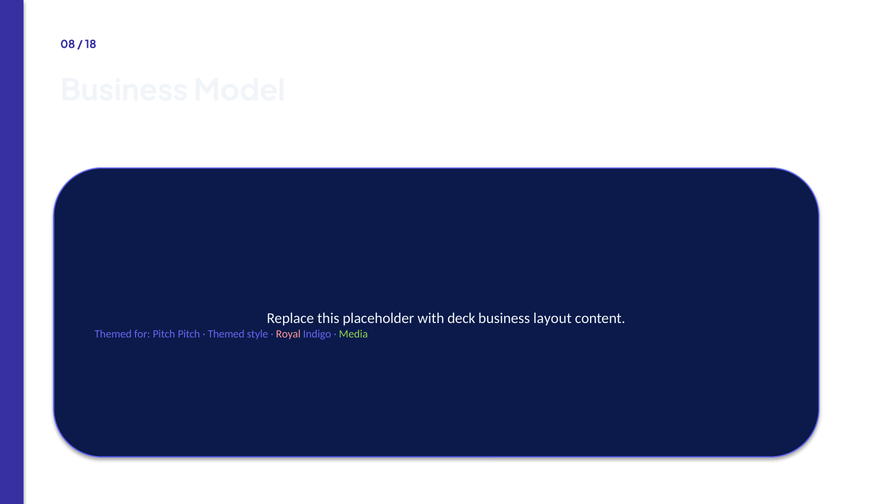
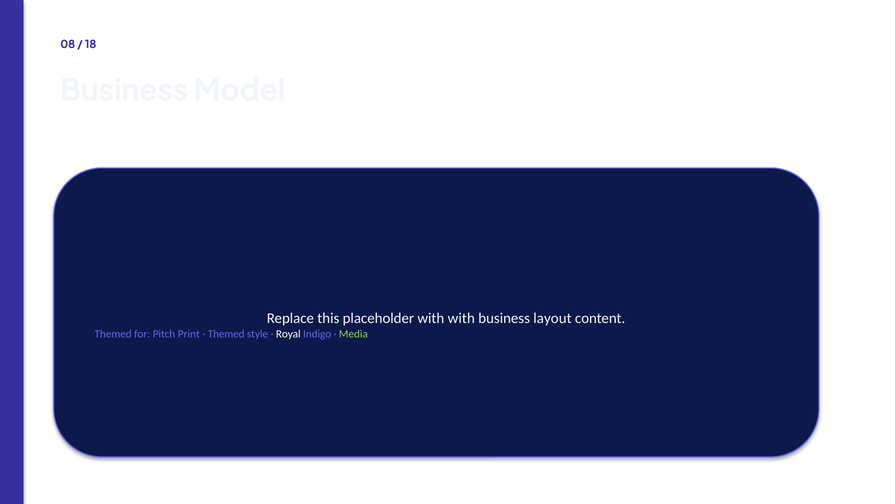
with deck: deck -> with (461, 318)
Pitch Pitch: Pitch -> Print (189, 334)
Royal colour: pink -> white (288, 334)
